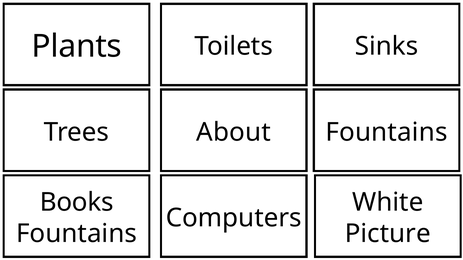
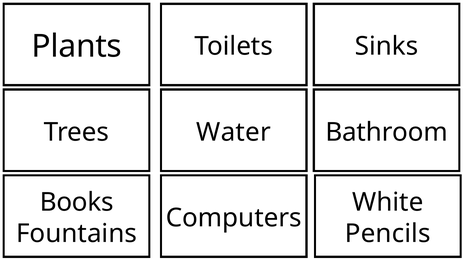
About: About -> Water (234, 132)
Fountains: Fountains -> Bathroom (387, 132)
Picture: Picture -> Pencils (388, 234)
